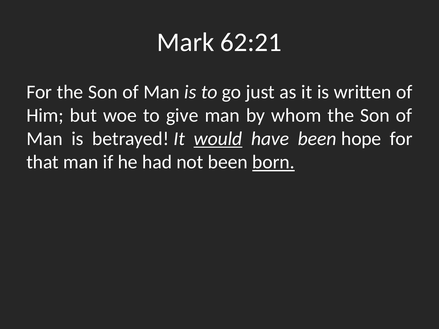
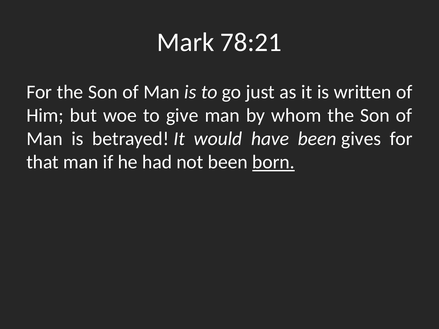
62:21: 62:21 -> 78:21 (251, 42)
would underline: present -> none (218, 139)
hope: hope -> gives (361, 139)
